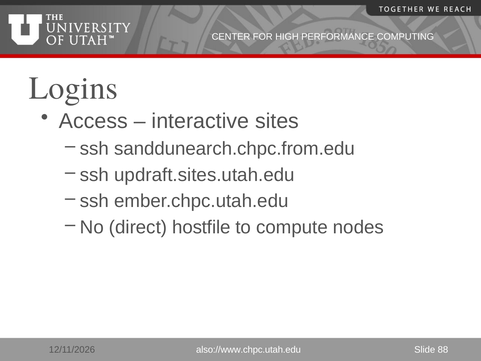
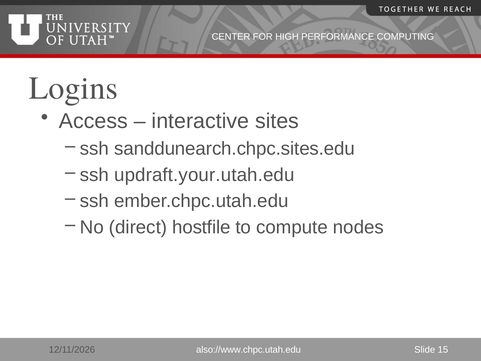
sanddunearch.chpc.from.edu: sanddunearch.chpc.from.edu -> sanddunearch.chpc.sites.edu (235, 149)
updraft.sites.utah.edu: updraft.sites.utah.edu -> updraft.your.utah.edu (204, 175)
88: 88 -> 15 (443, 349)
